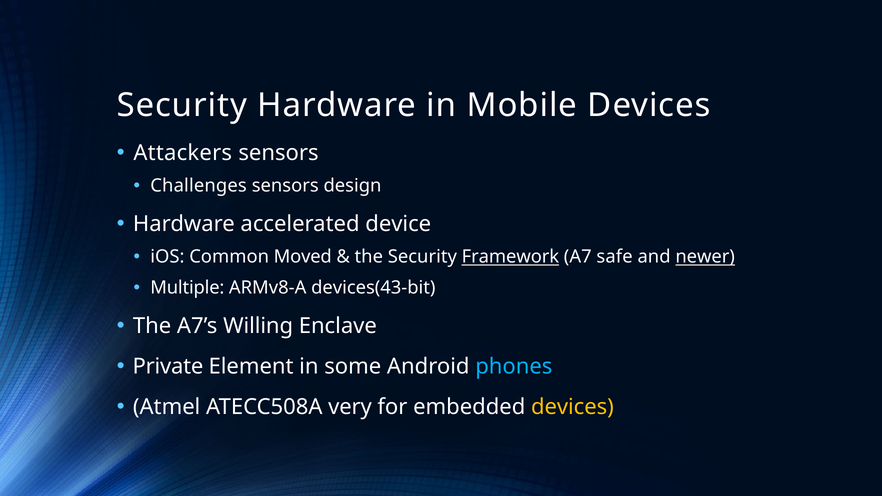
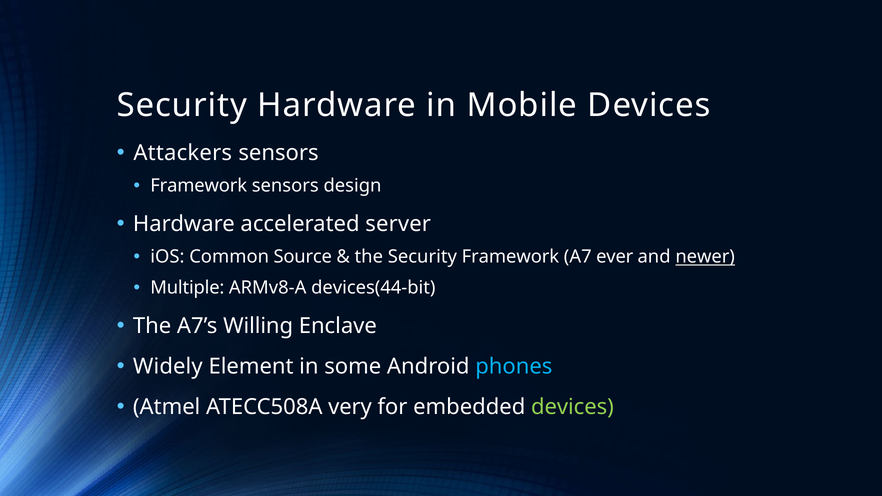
Challenges: Challenges -> Framework (199, 186)
device: device -> server (398, 224)
Moved: Moved -> Source (303, 257)
Framework underline: present -> none (510, 257)
safe: safe -> ever (615, 257)
devices(43-bit: devices(43-bit -> devices(44-bit (373, 288)
Private: Private -> Widely (168, 367)
devices colour: yellow -> light green (572, 407)
